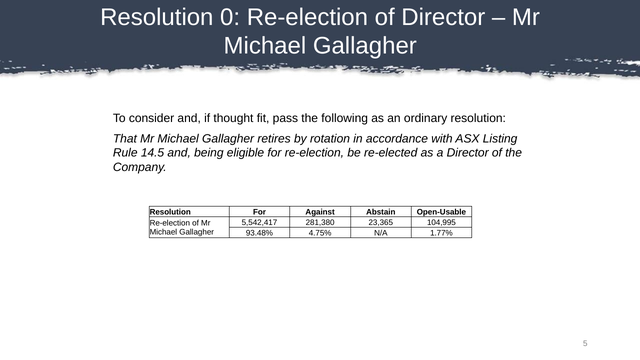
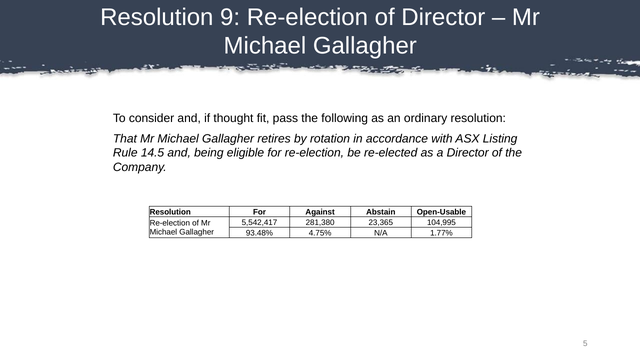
0: 0 -> 9 (230, 17)
